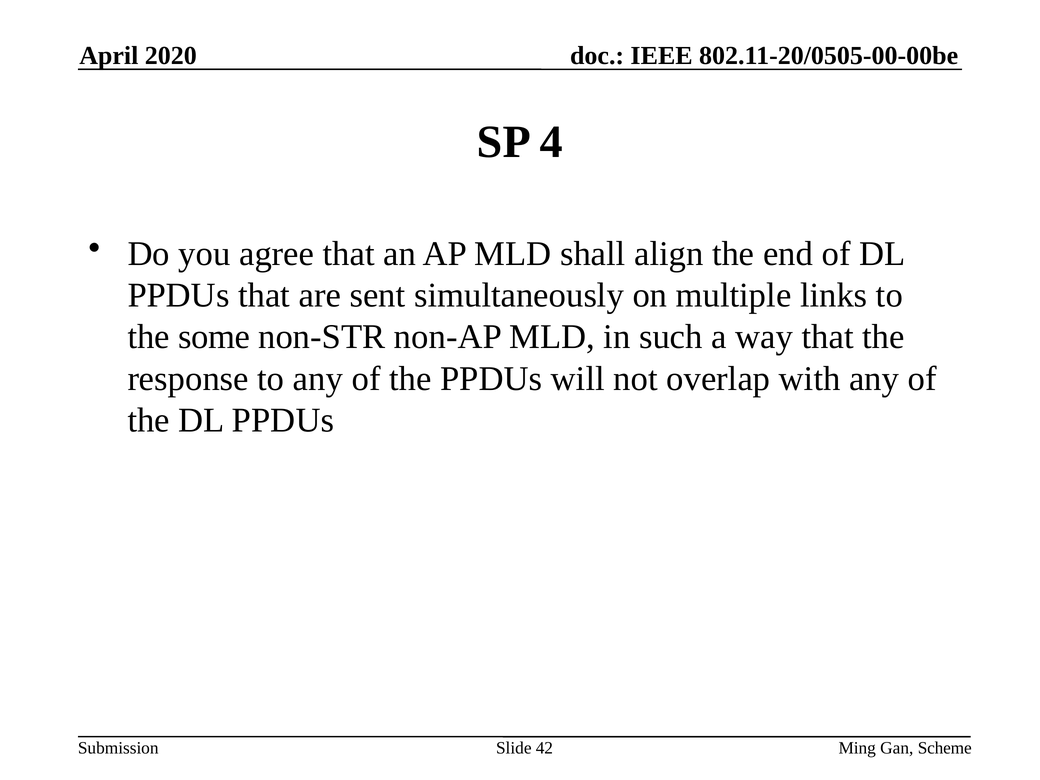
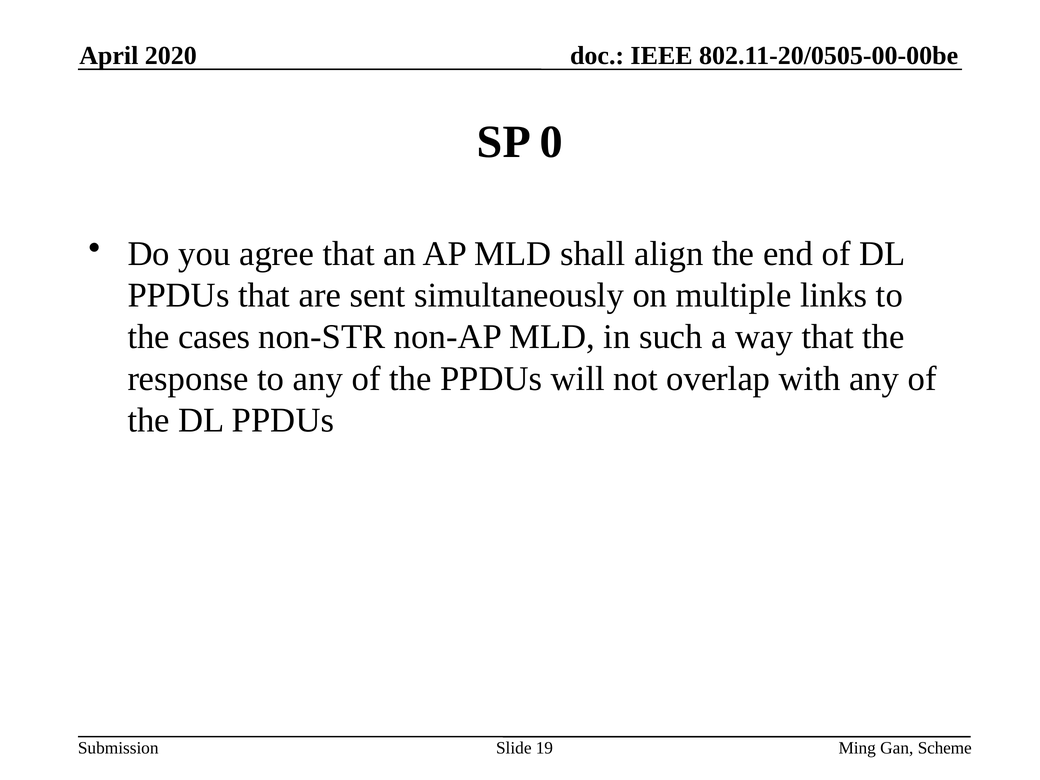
4: 4 -> 0 (551, 142)
some: some -> cases (214, 337)
42: 42 -> 19 (544, 748)
